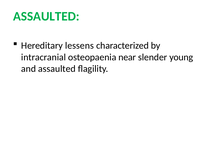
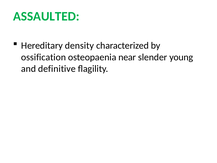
lessens: lessens -> density (79, 46)
intracranial: intracranial -> ossification (44, 57)
and assaulted: assaulted -> definitive (57, 69)
